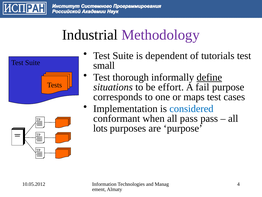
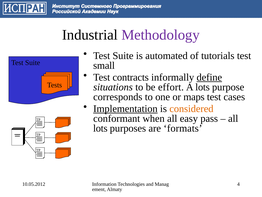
dependent: dependent -> automated (166, 56)
thorough: thorough -> contracts (131, 77)
A fail: fail -> lots (203, 87)
Implementation underline: none -> present (125, 108)
considered colour: blue -> orange (191, 108)
all pass: pass -> easy (189, 118)
are purpose: purpose -> formats (183, 128)
